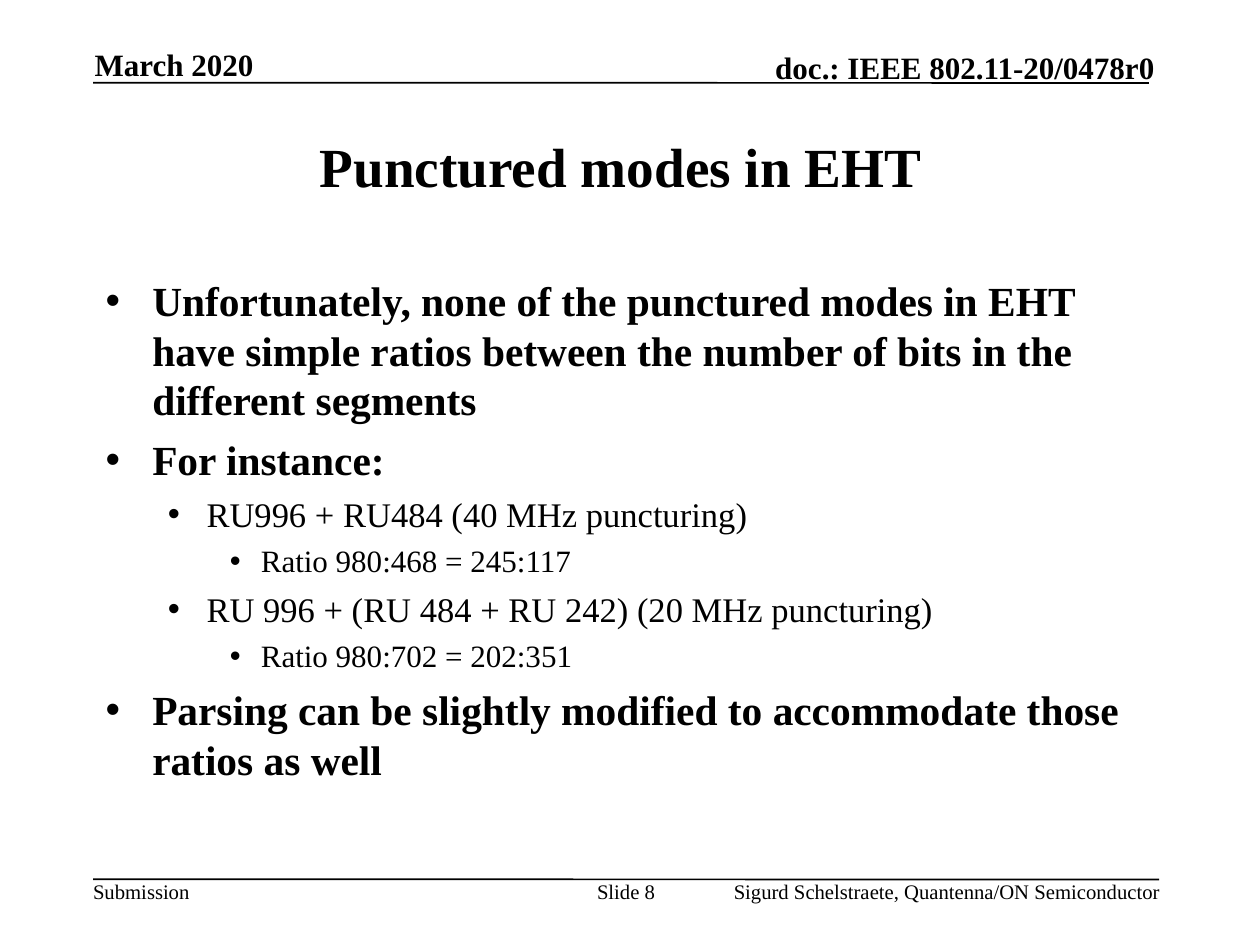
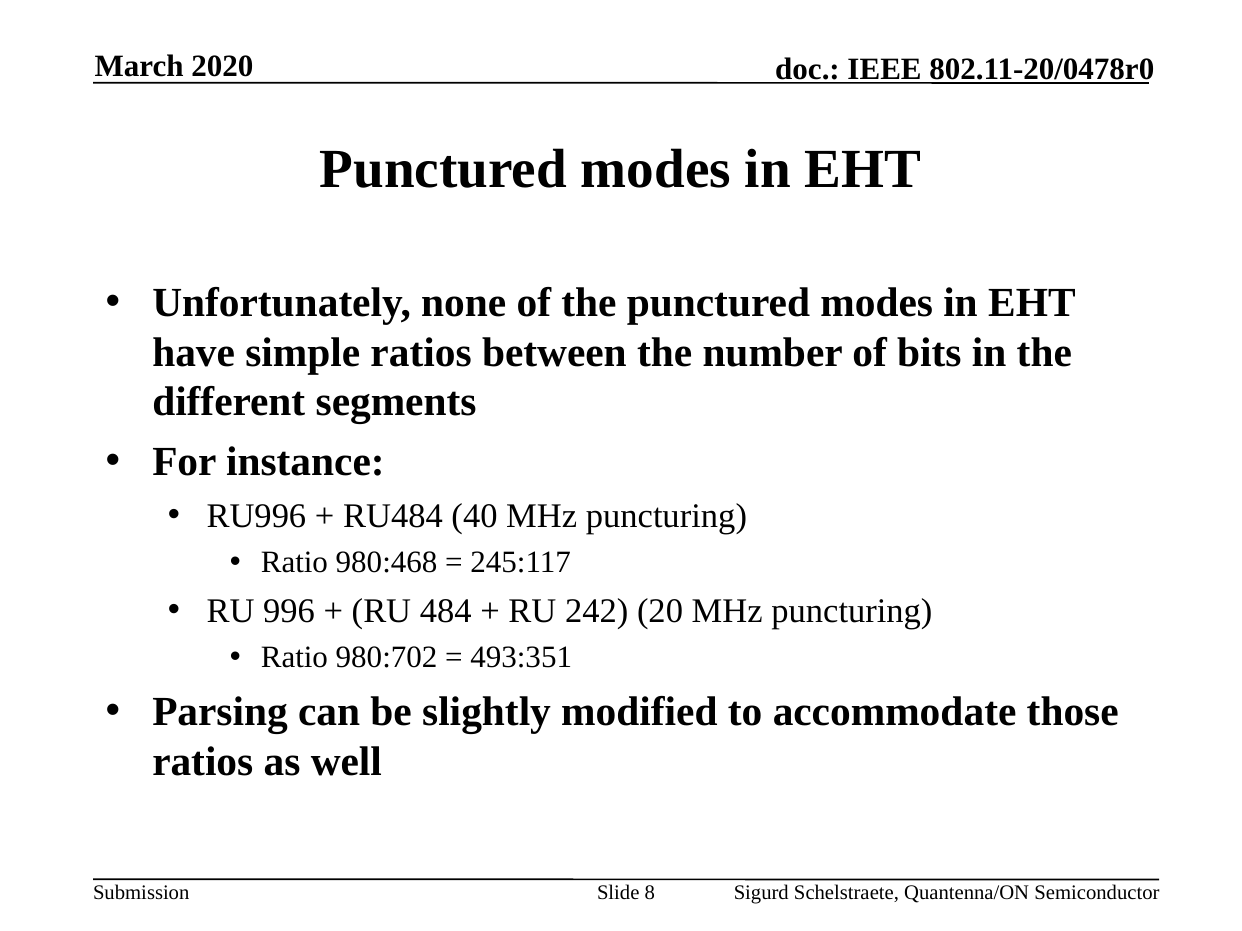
202:351: 202:351 -> 493:351 (521, 658)
